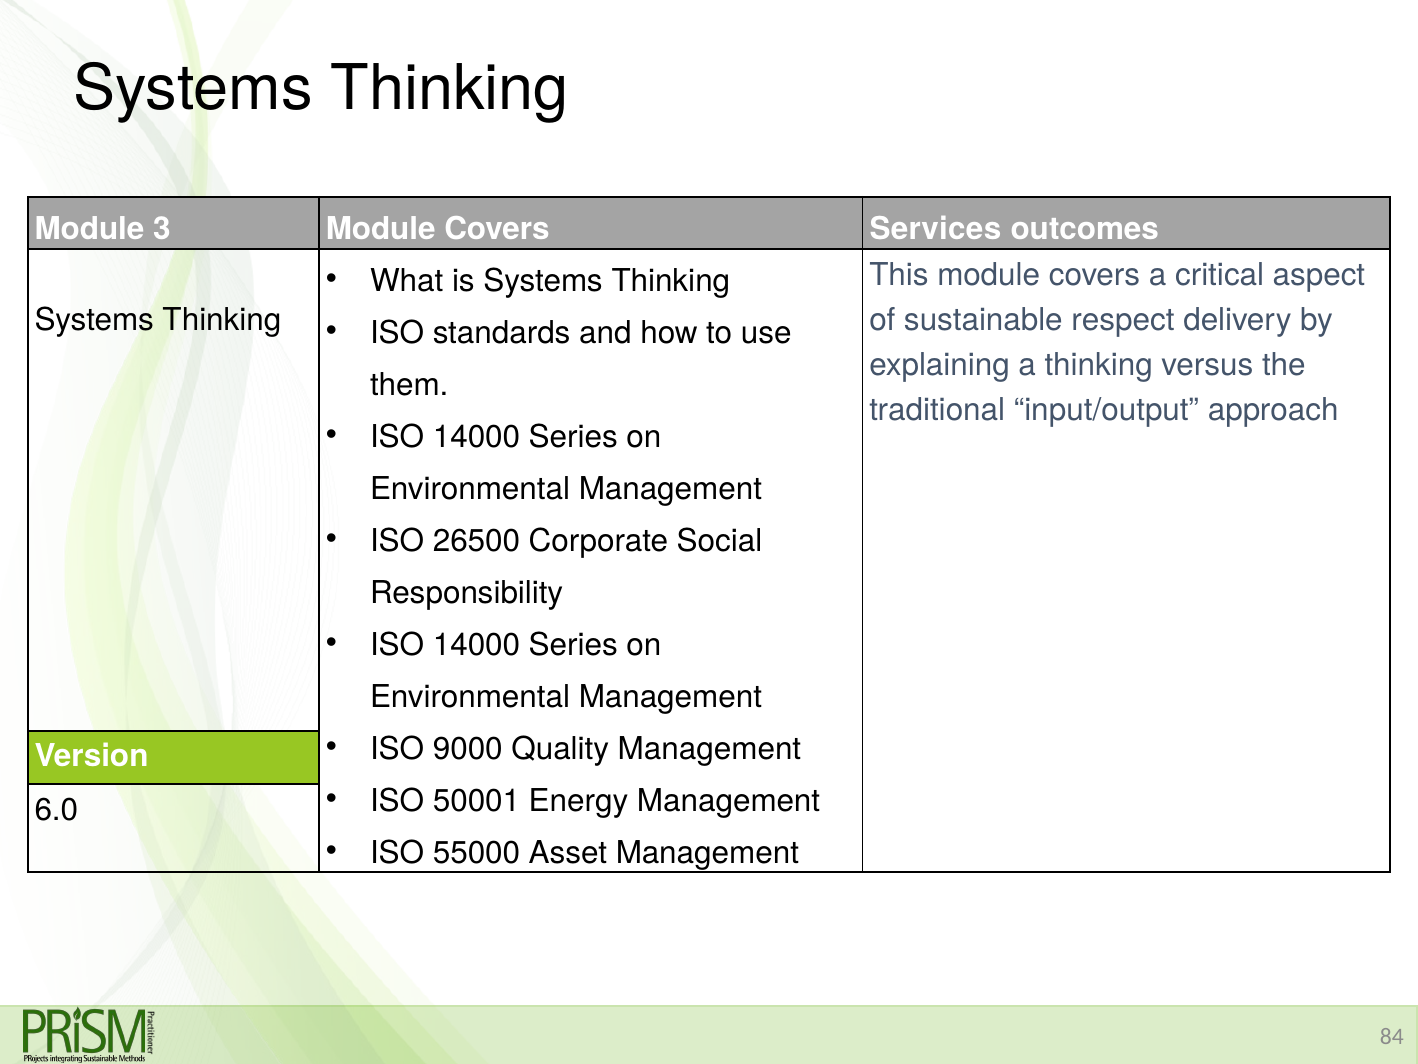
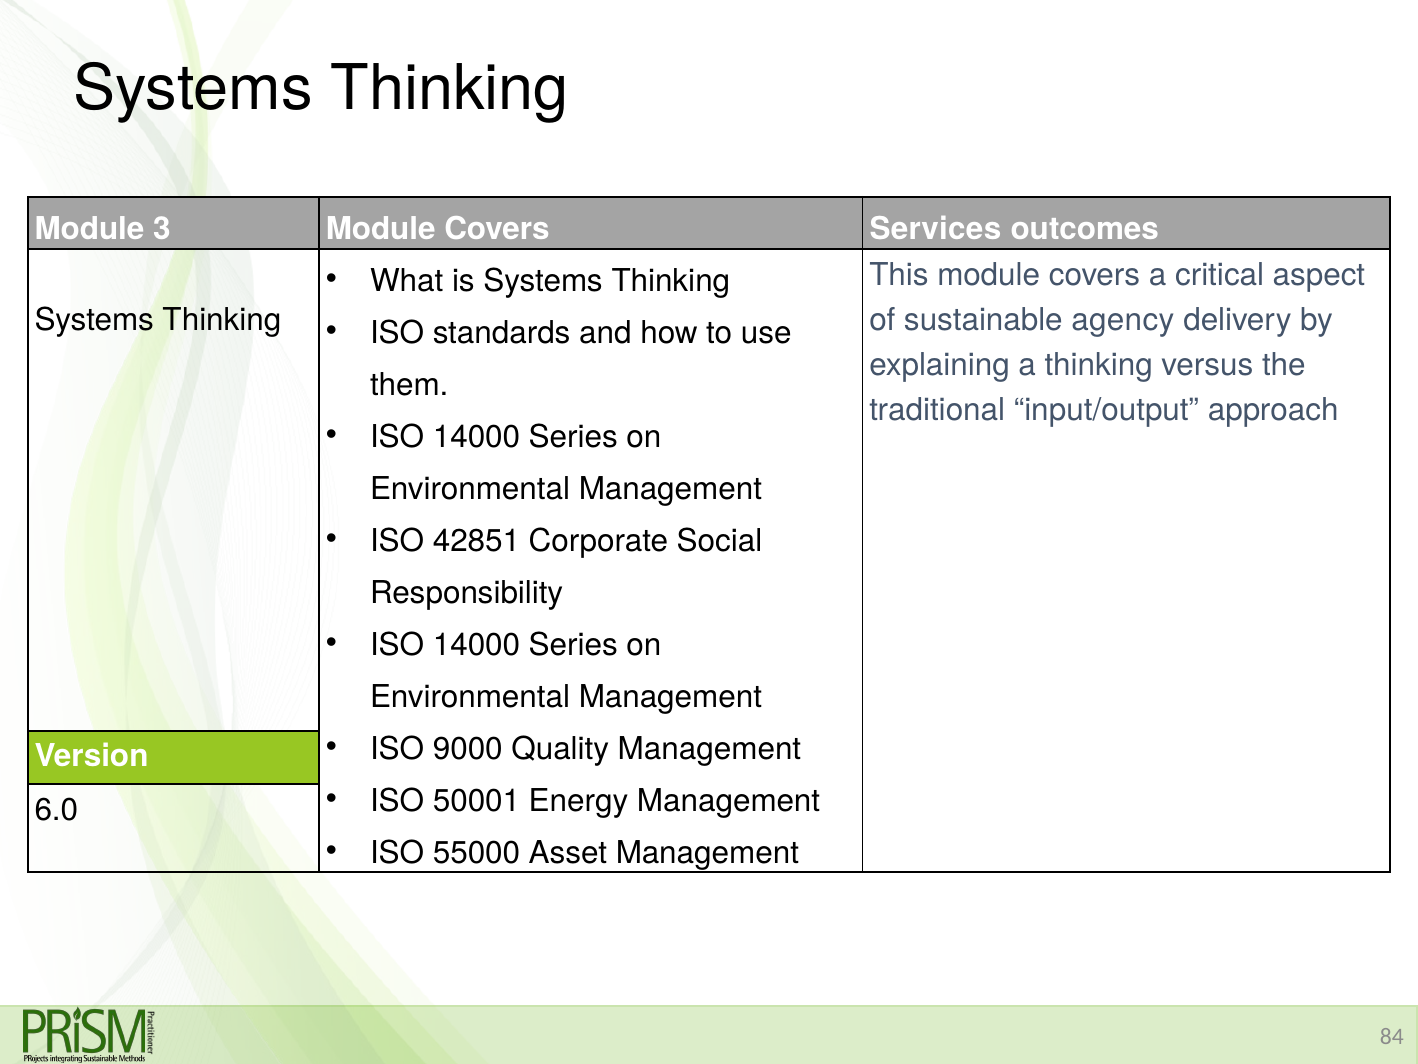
respect: respect -> agency (1123, 320)
26500: 26500 -> 42851 (476, 541)
